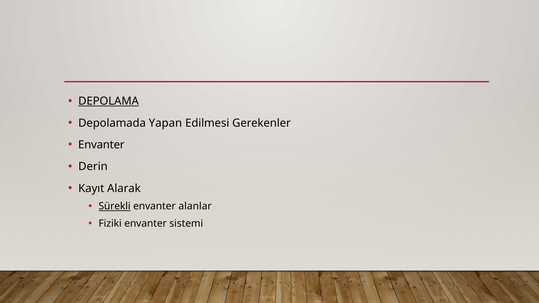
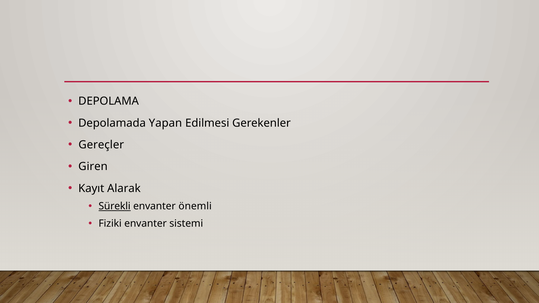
DEPOLAMA underline: present -> none (109, 101)
Envanter: Envanter -> Gereçler (101, 145)
Derin: Derin -> Giren (93, 167)
alanlar: alanlar -> önemli (195, 206)
